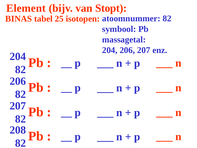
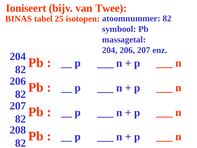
Element: Element -> Ioniseert (26, 8)
Stopt: Stopt -> Twee (111, 8)
